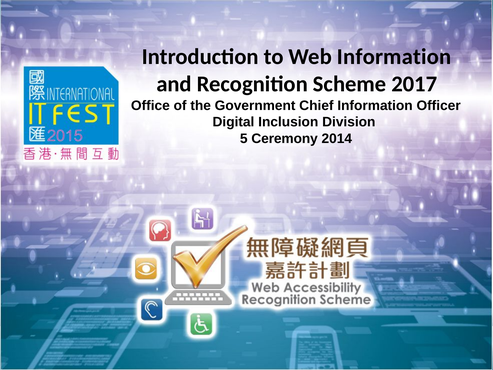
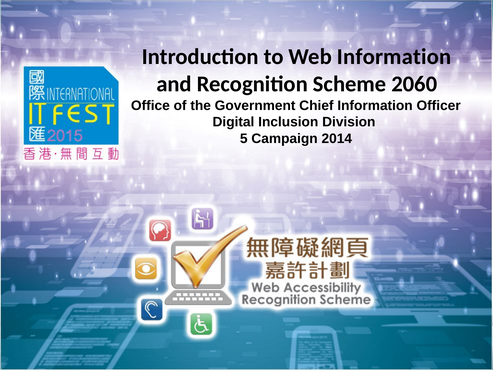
2017: 2017 -> 2060 (414, 84)
Ceremony: Ceremony -> Campaign (285, 138)
